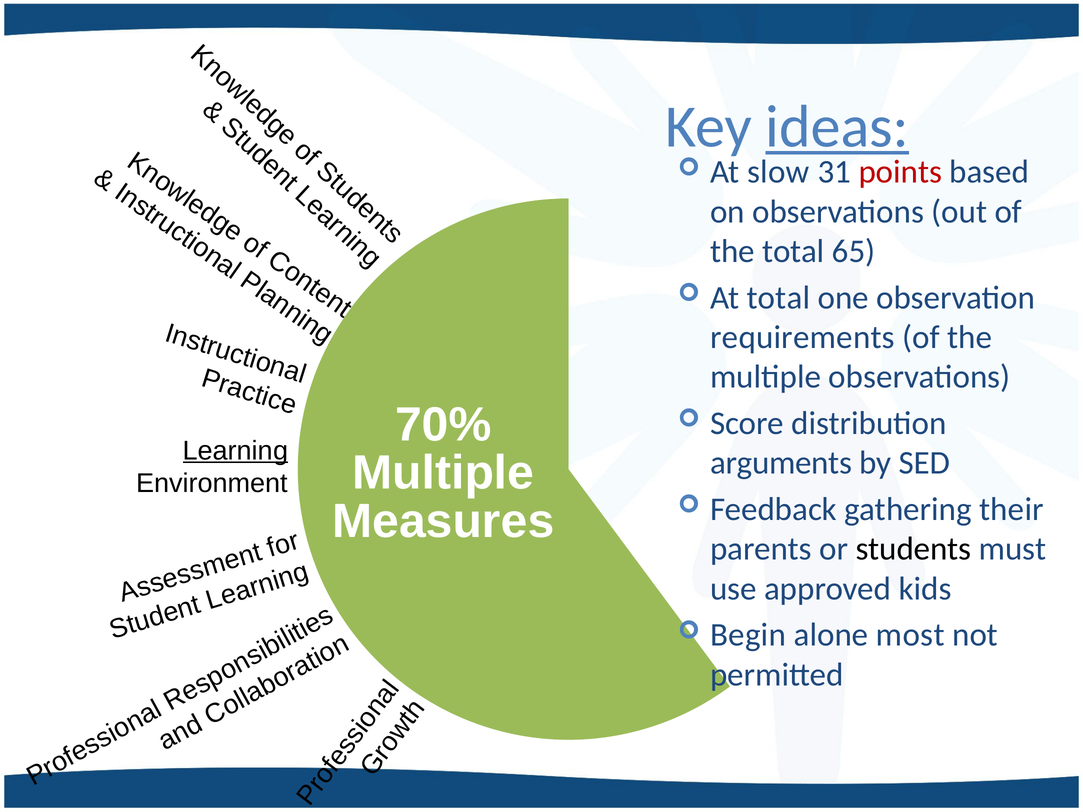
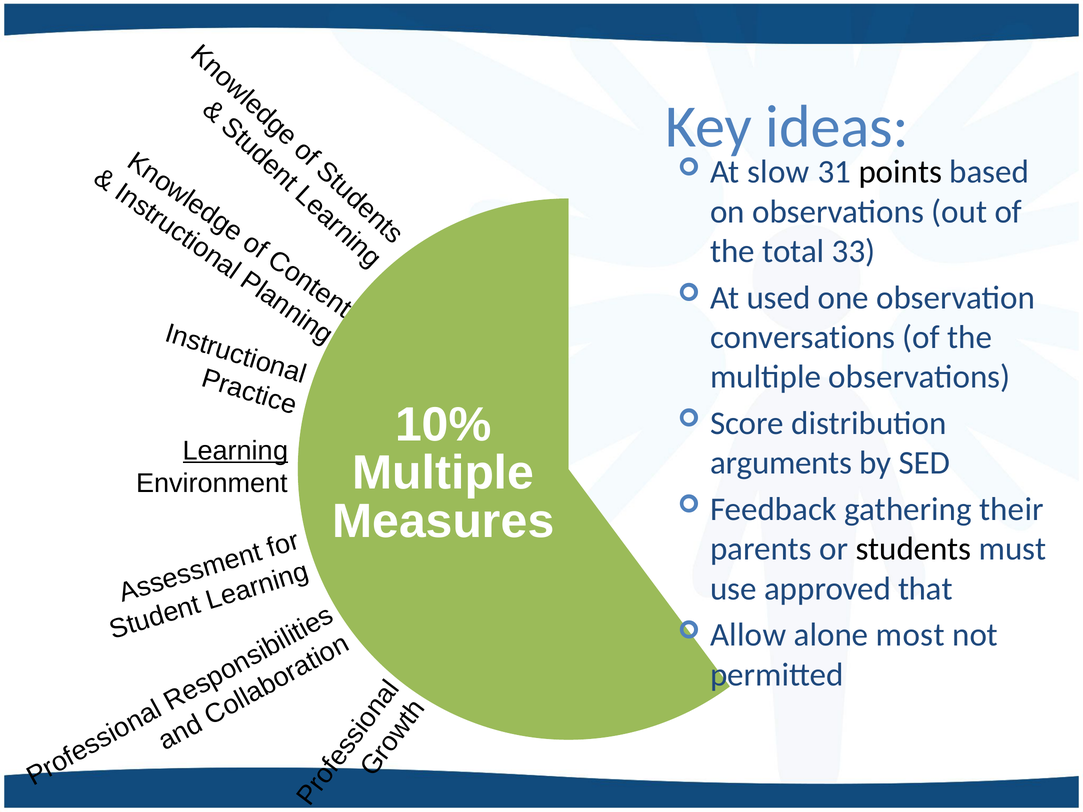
ideas underline: present -> none (837, 127)
points colour: red -> black (900, 172)
65: 65 -> 33 (854, 251)
At total: total -> used (779, 298)
requirements: requirements -> conversations (803, 337)
70%: 70% -> 10% (443, 425)
kids: kids -> that (925, 589)
Begin: Begin -> Allow (748, 635)
